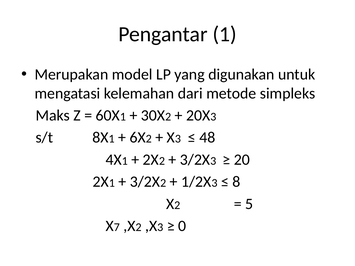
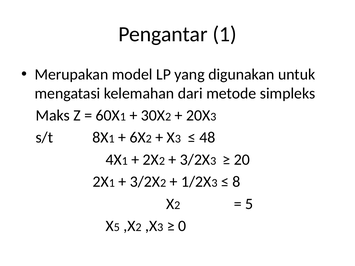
7: 7 -> 5 (117, 227)
